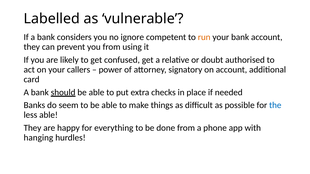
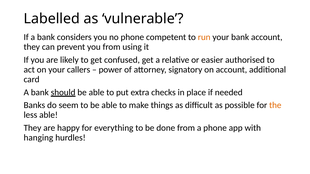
no ignore: ignore -> phone (132, 37)
doubt: doubt -> easier (212, 60)
the colour: blue -> orange (275, 105)
